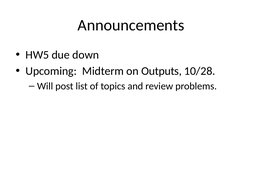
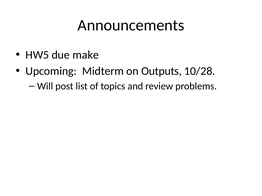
down: down -> make (86, 55)
